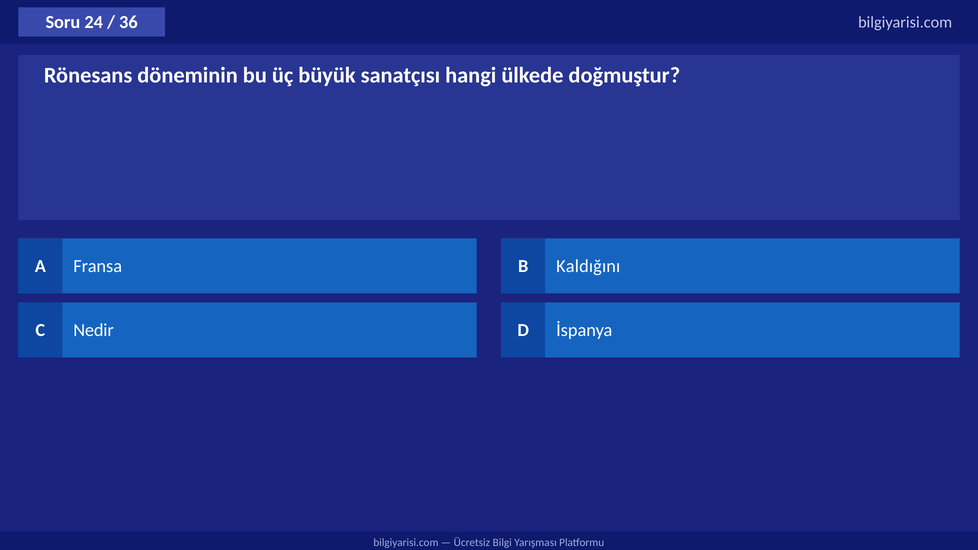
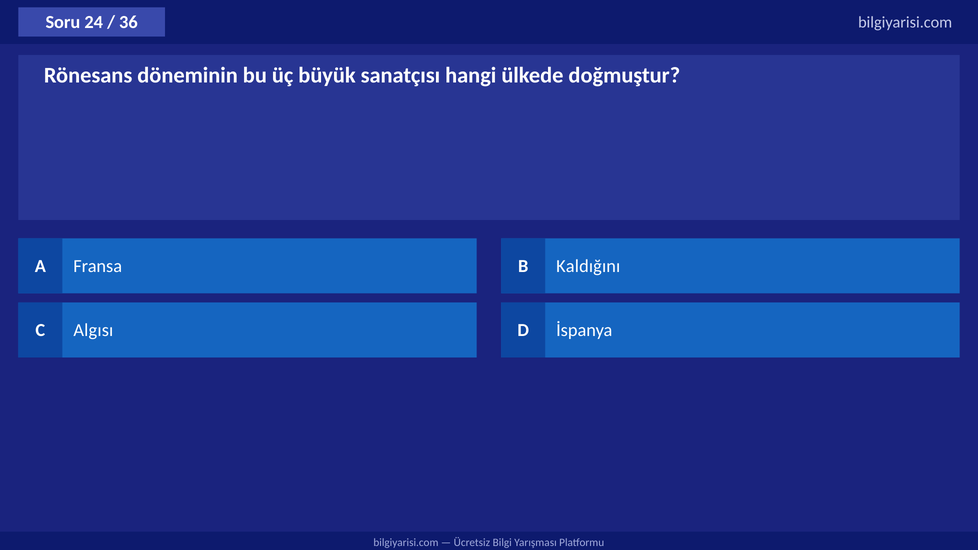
Nedir: Nedir -> Algısı (93, 330)
